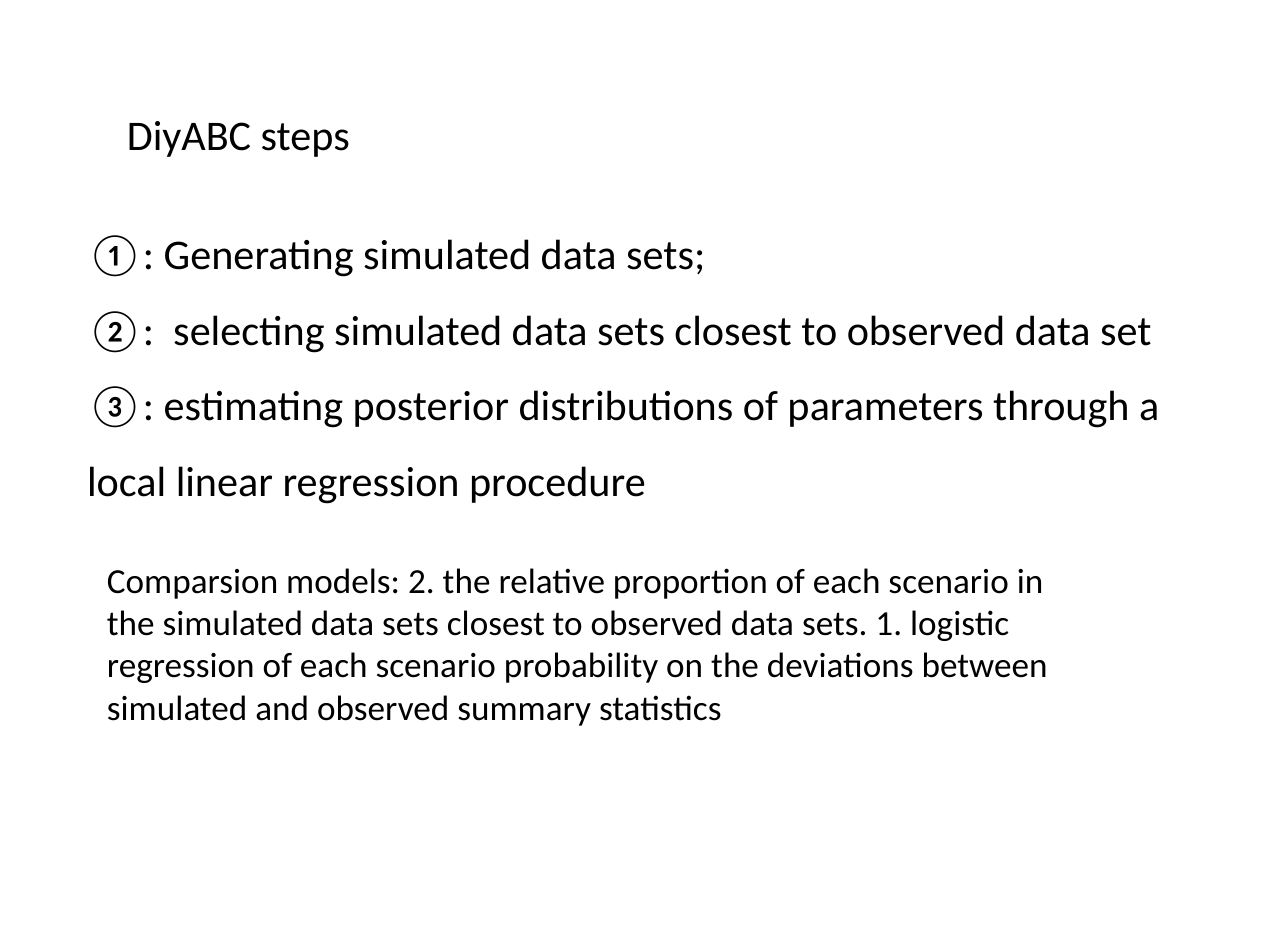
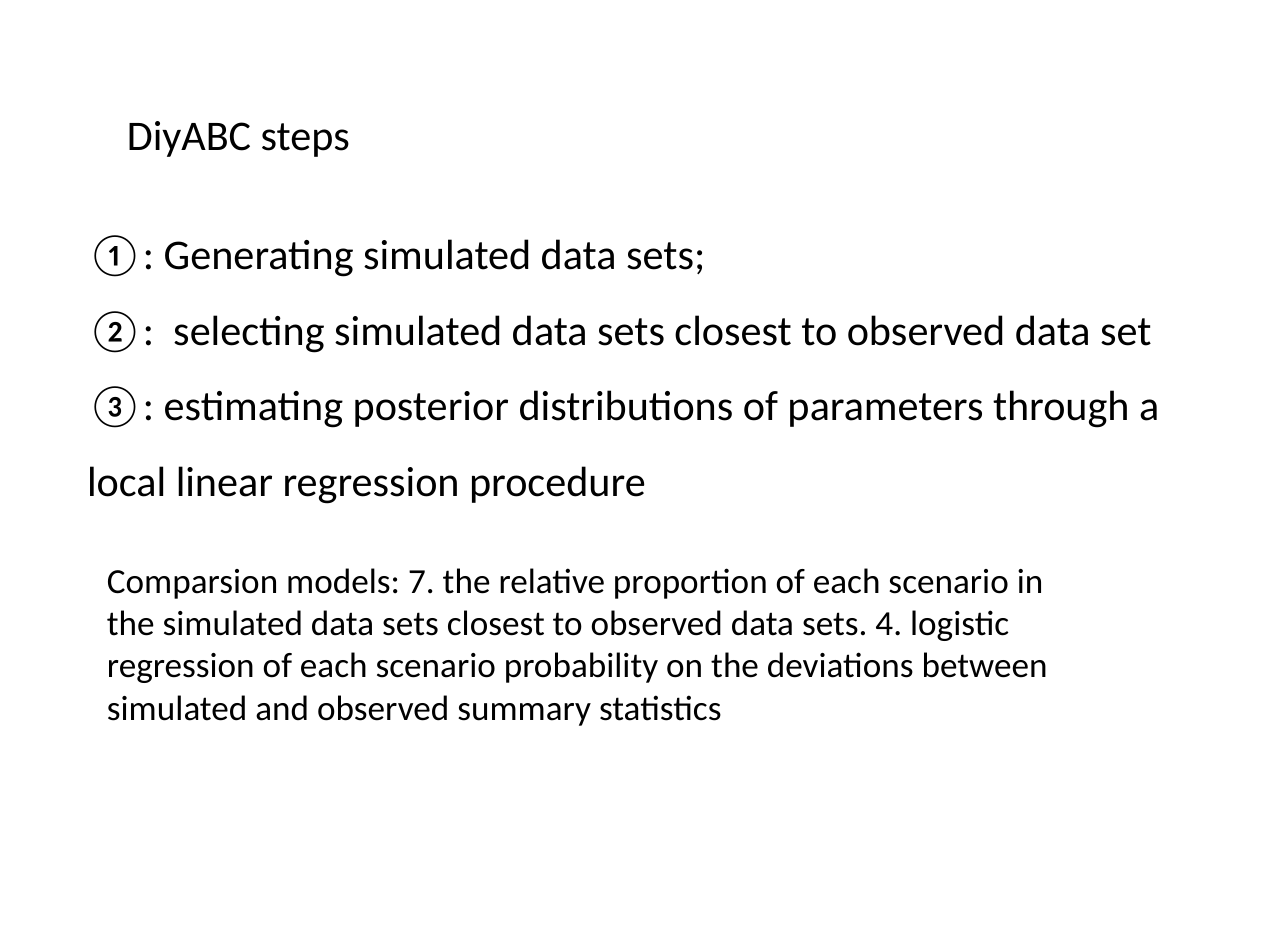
2: 2 -> 7 (421, 582)
1: 1 -> 4 (889, 624)
